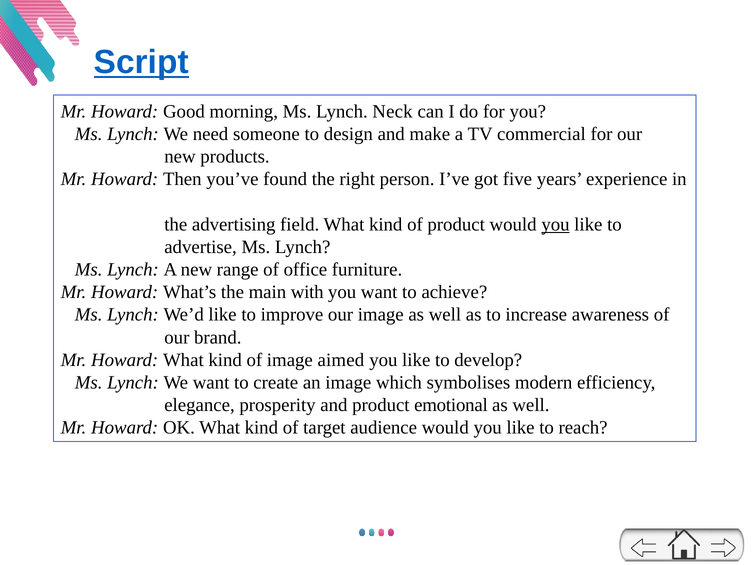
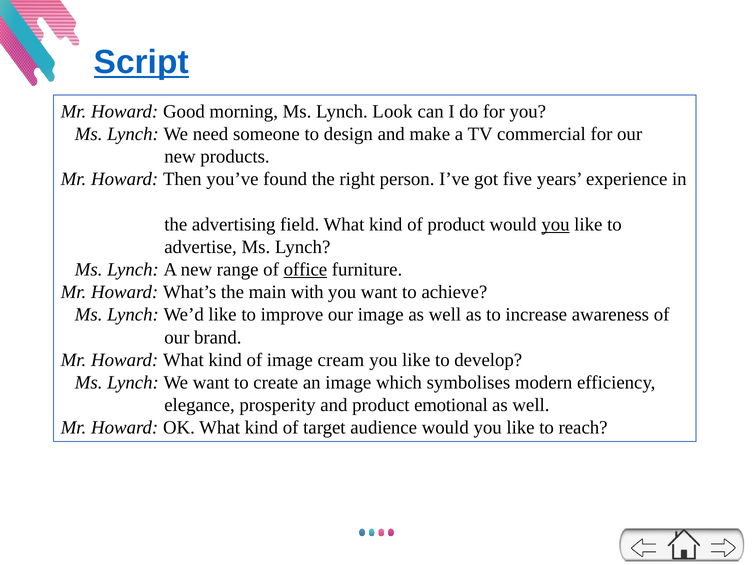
Neck: Neck -> Look (392, 111)
office underline: none -> present (305, 269)
aimed: aimed -> cream (341, 360)
